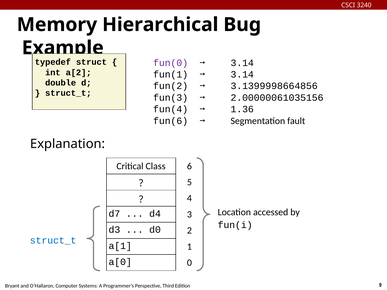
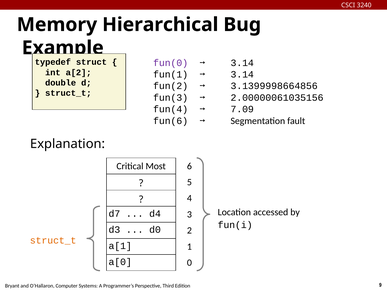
1.36: 1.36 -> 7.09 (242, 109)
Class: Class -> Most (156, 166)
struct_t colour: blue -> orange (53, 241)
